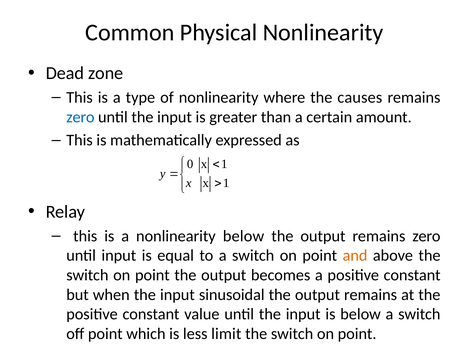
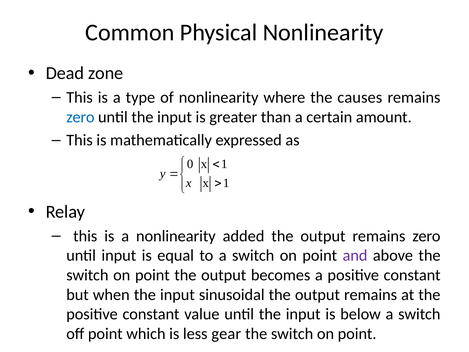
nonlinearity below: below -> added (244, 236)
and colour: orange -> purple (355, 255)
limit: limit -> gear (226, 333)
